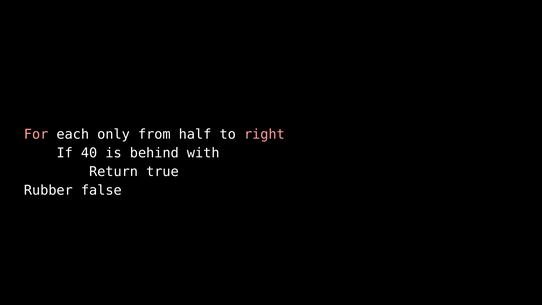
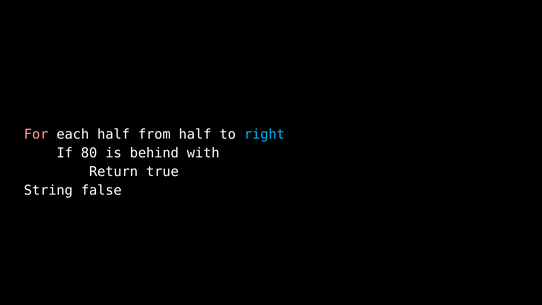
each only: only -> half (114, 134)
right colour: pink -> light blue (264, 134)
40: 40 -> 80 (89, 153)
Rubber: Rubber -> String (48, 190)
